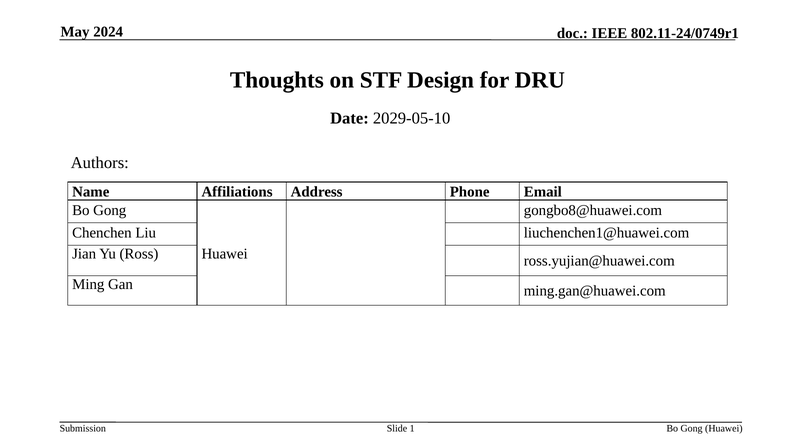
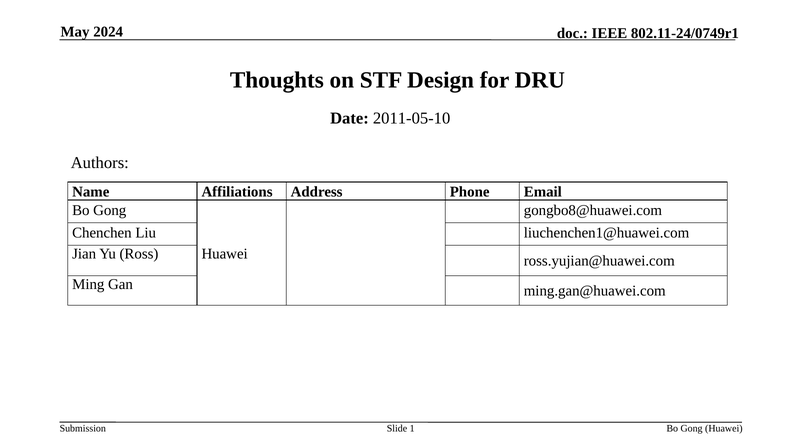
2029-05-10: 2029-05-10 -> 2011-05-10 (412, 118)
